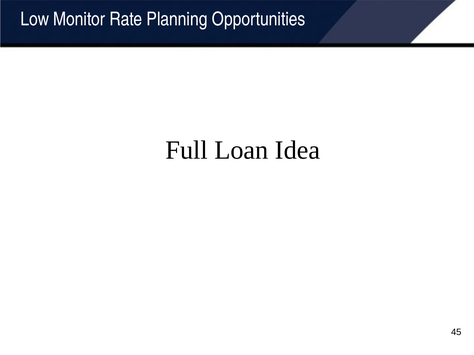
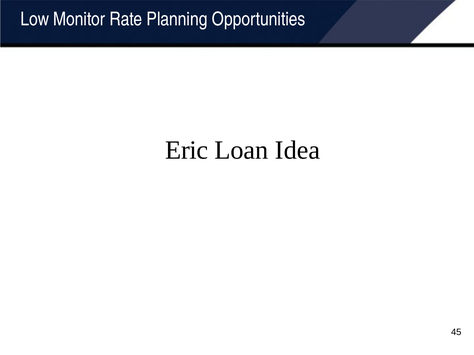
Full: Full -> Eric (187, 150)
